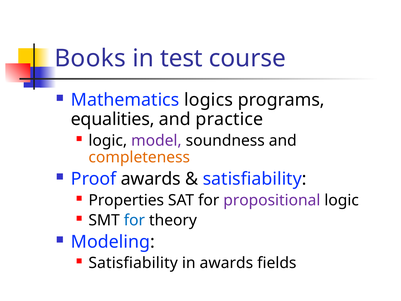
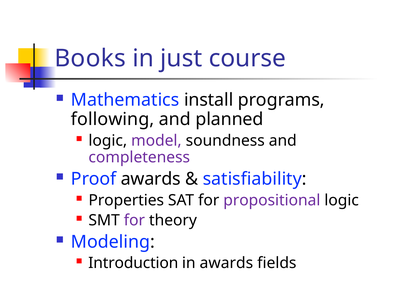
test: test -> just (181, 59)
logics: logics -> install (209, 100)
equalities: equalities -> following (113, 119)
practice: practice -> planned (230, 119)
completeness colour: orange -> purple (139, 157)
for colour: blue -> purple (134, 220)
Satisfiability: Satisfiability -> Introduction (133, 263)
